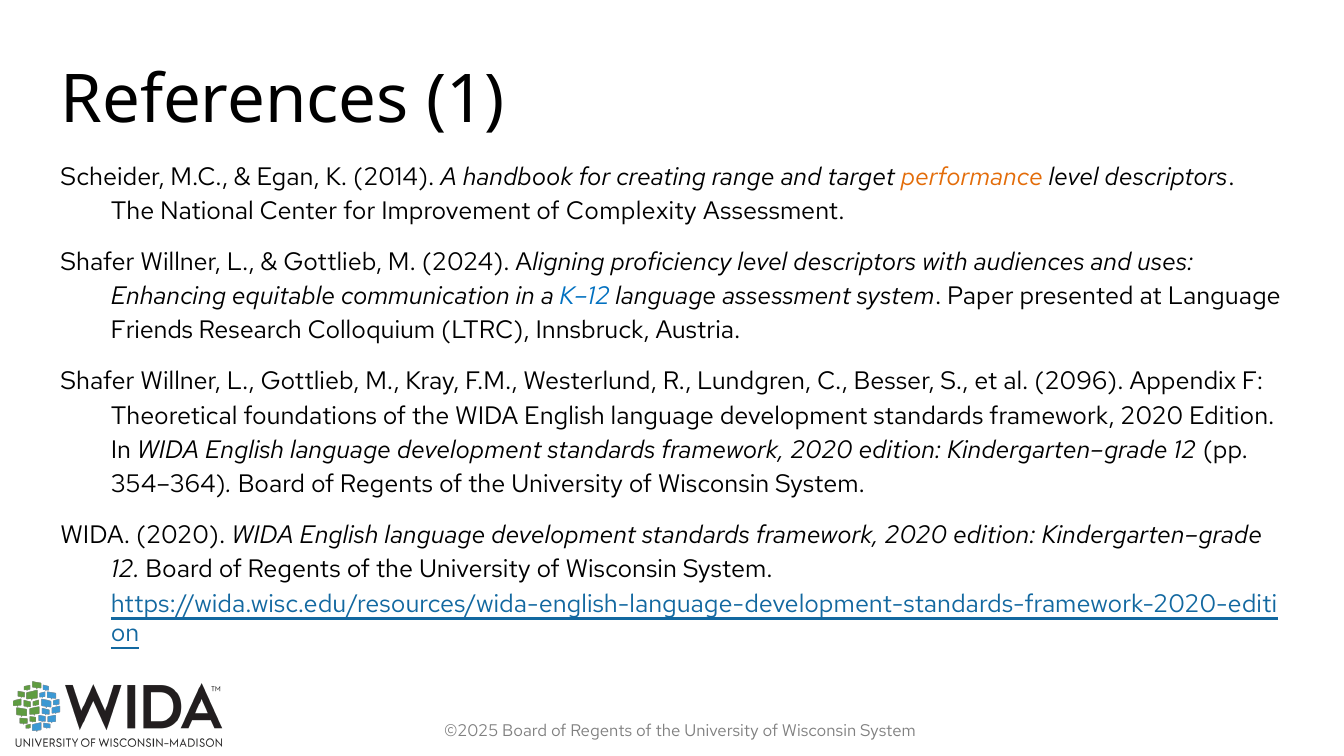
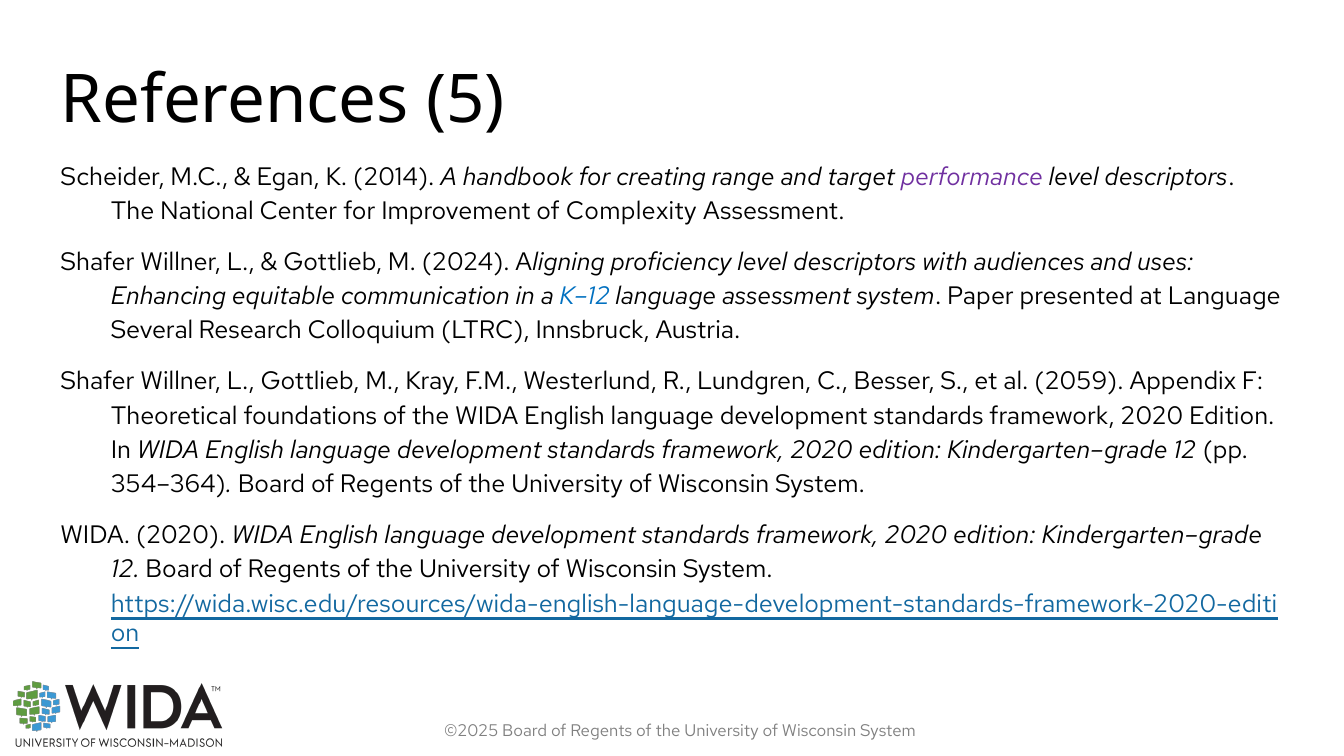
1: 1 -> 5 (466, 100)
performance colour: orange -> purple (972, 177)
Friends: Friends -> Several (152, 331)
2096: 2096 -> 2059 (1079, 382)
